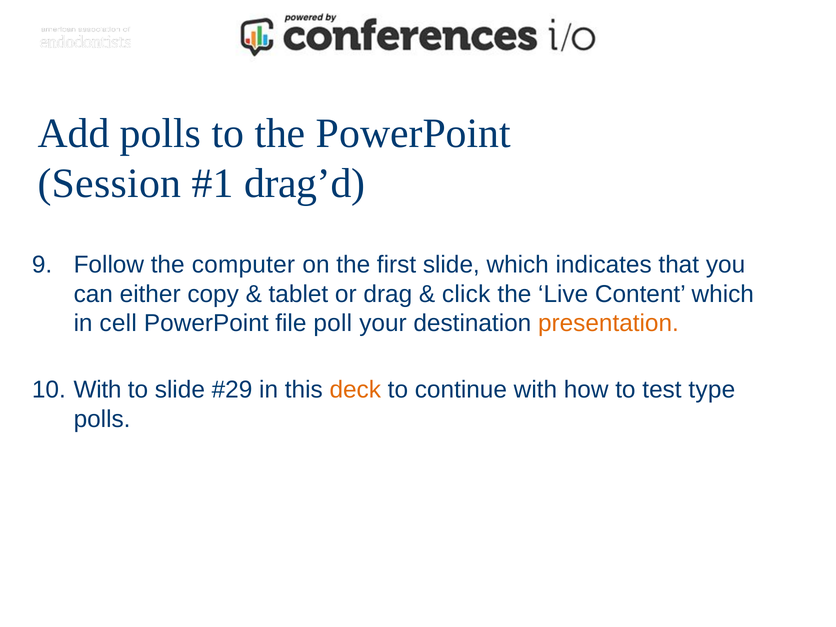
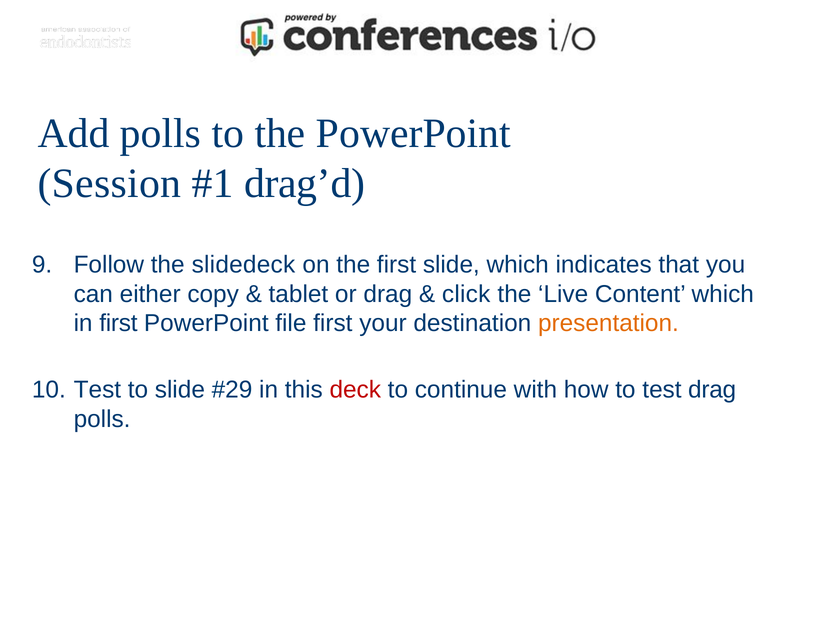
computer: computer -> slidedeck (243, 265)
in cell: cell -> first (118, 323)
file poll: poll -> first (333, 323)
With: With -> Test (97, 390)
deck colour: orange -> red (355, 390)
test type: type -> drag (712, 390)
